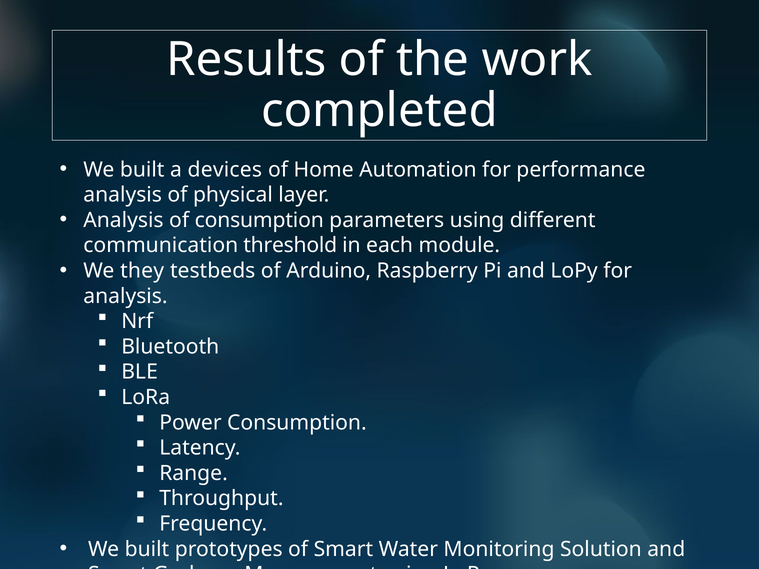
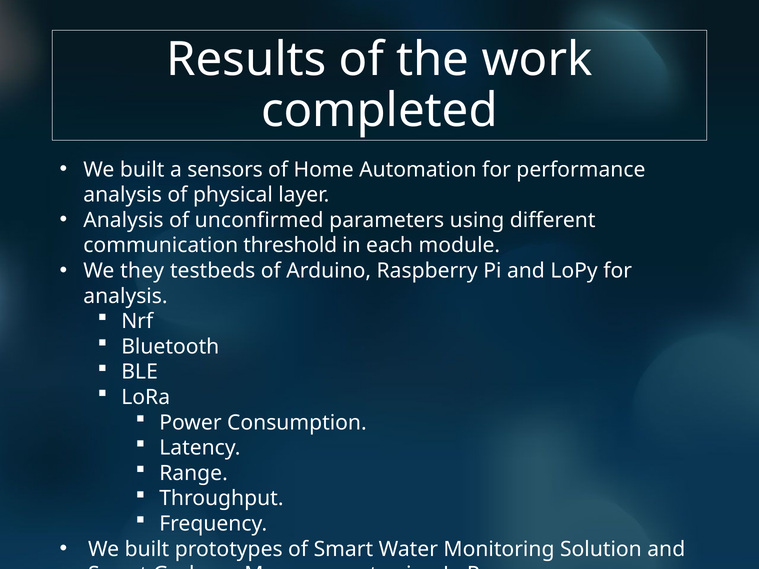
devices: devices -> sensors (225, 170)
of consumption: consumption -> unconfirmed (259, 220)
